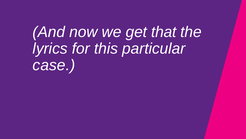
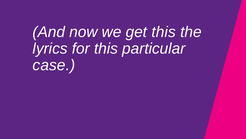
get that: that -> this (164, 32)
